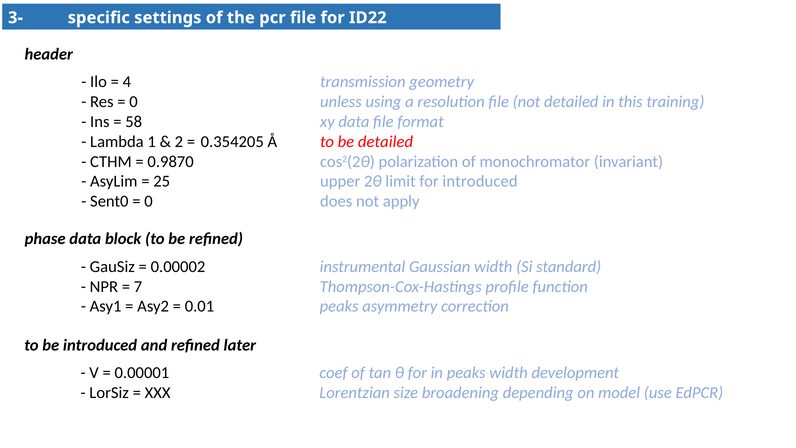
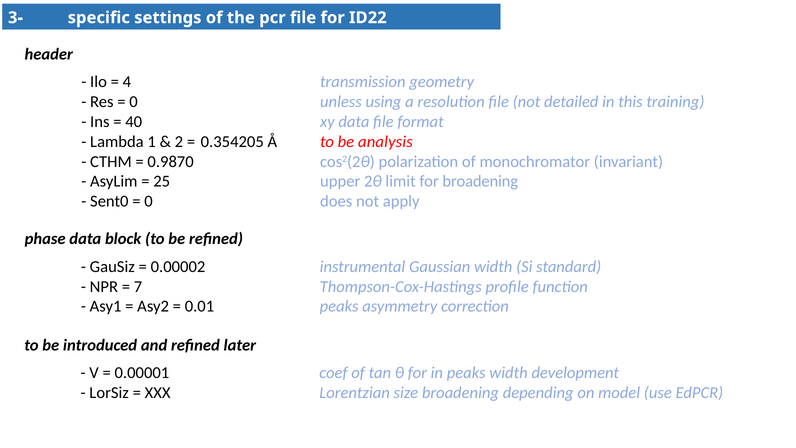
58: 58 -> 40 (134, 122)
be detailed: detailed -> analysis (385, 142)
for introduced: introduced -> broadening (480, 181)
